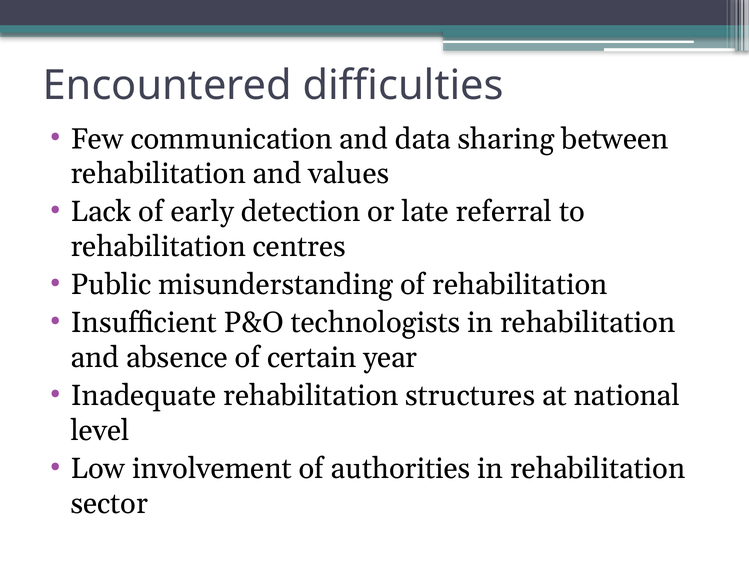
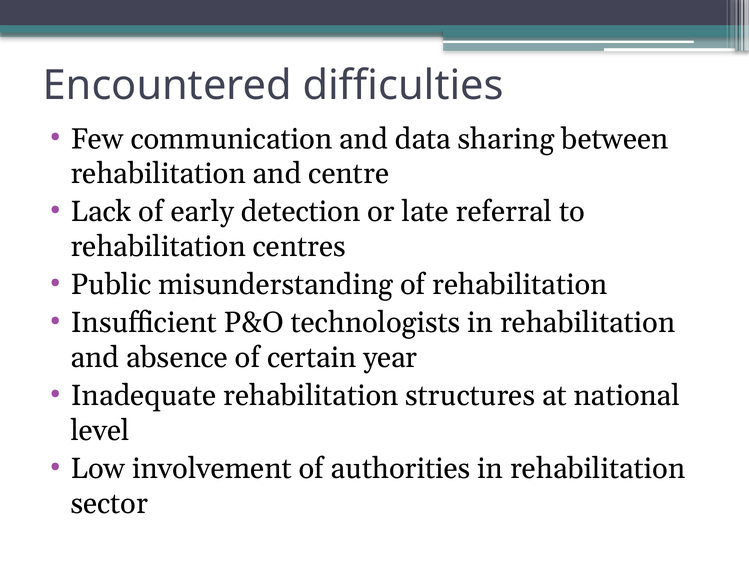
values: values -> centre (349, 174)
